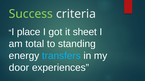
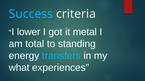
Success colour: light green -> light blue (31, 14)
place: place -> lower (29, 32)
sheet: sheet -> metal (85, 32)
door: door -> what (19, 68)
